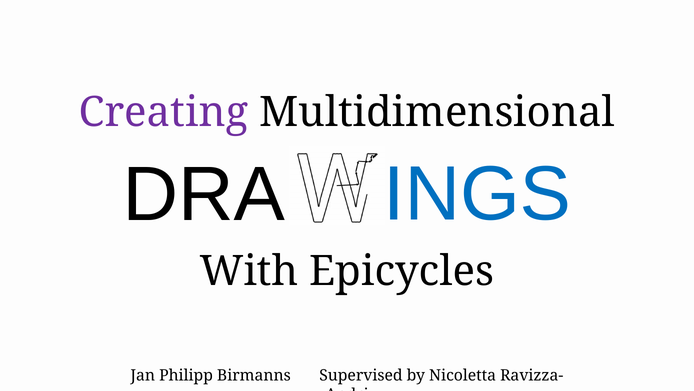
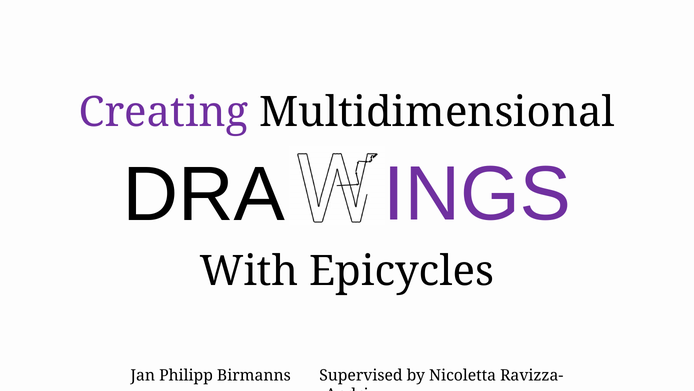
INGS colour: blue -> purple (477, 194)
